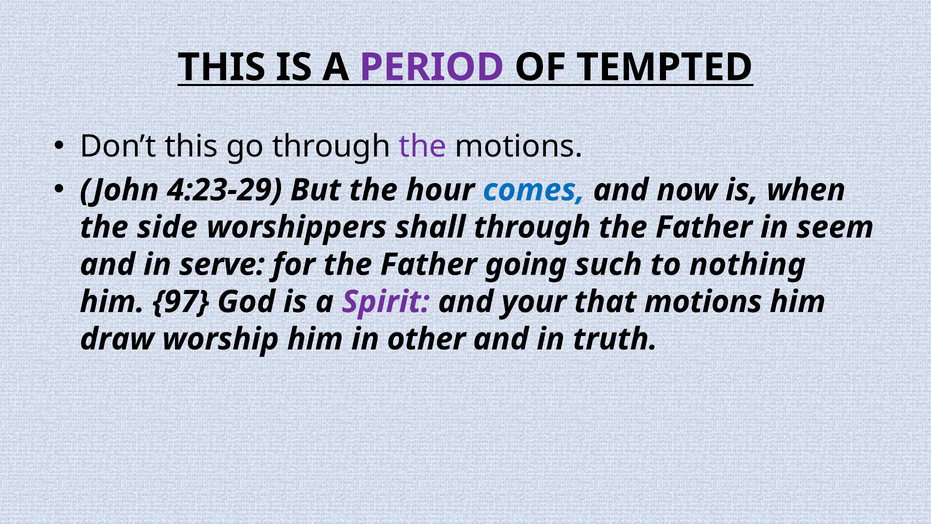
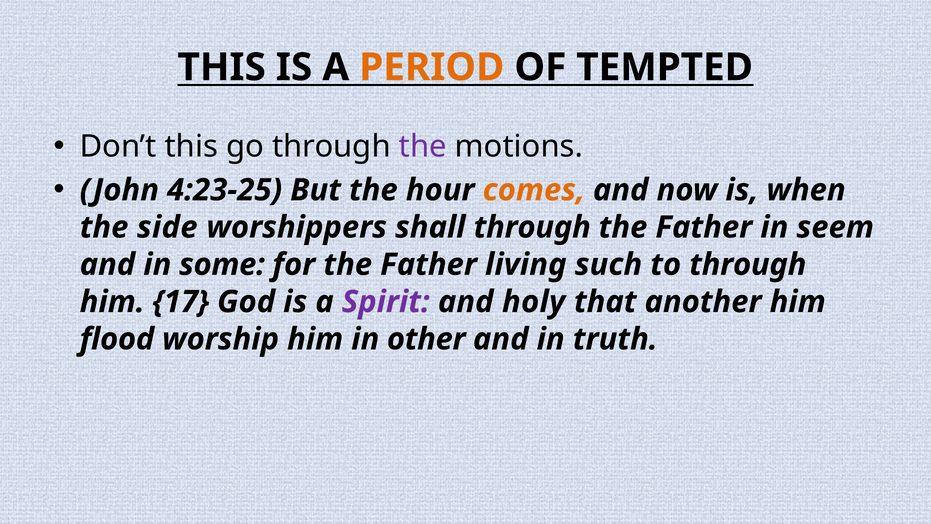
PERIOD colour: purple -> orange (432, 67)
4:23-29: 4:23-29 -> 4:23-25 (225, 190)
comes colour: blue -> orange (534, 190)
serve: serve -> some (222, 264)
going: going -> living (526, 264)
to nothing: nothing -> through (748, 264)
97: 97 -> 17 (181, 302)
your: your -> holy (534, 302)
that motions: motions -> another (703, 302)
draw: draw -> flood (117, 339)
